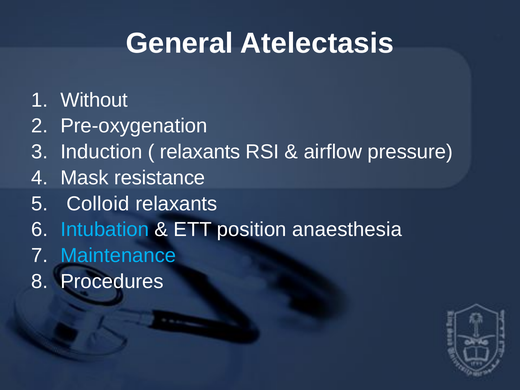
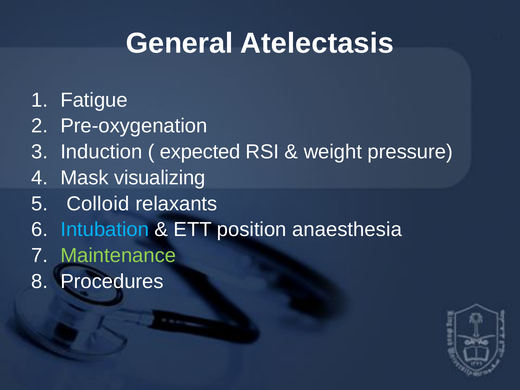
Without: Without -> Fatigue (94, 100)
relaxants: relaxants -> expected (200, 152)
airflow: airflow -> weight (333, 152)
resistance: resistance -> visualizing (160, 178)
Maintenance colour: light blue -> light green (118, 255)
